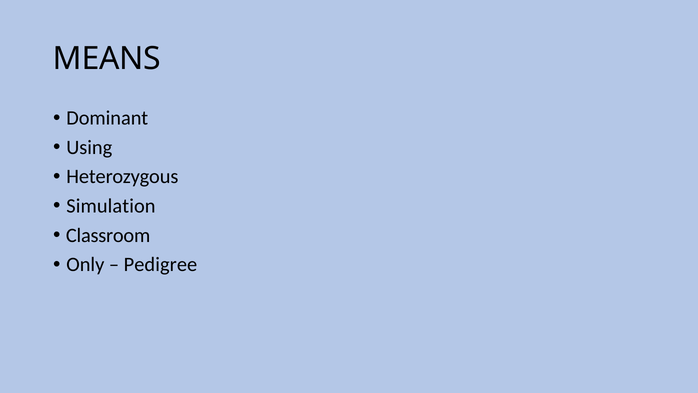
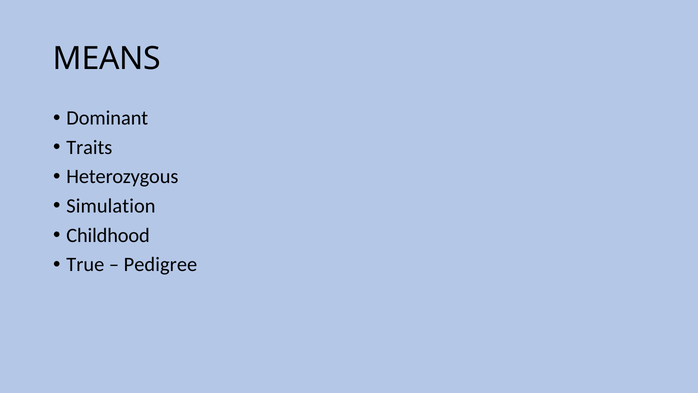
Using: Using -> Traits (89, 147)
Classroom: Classroom -> Childhood (108, 235)
Only: Only -> True (85, 264)
